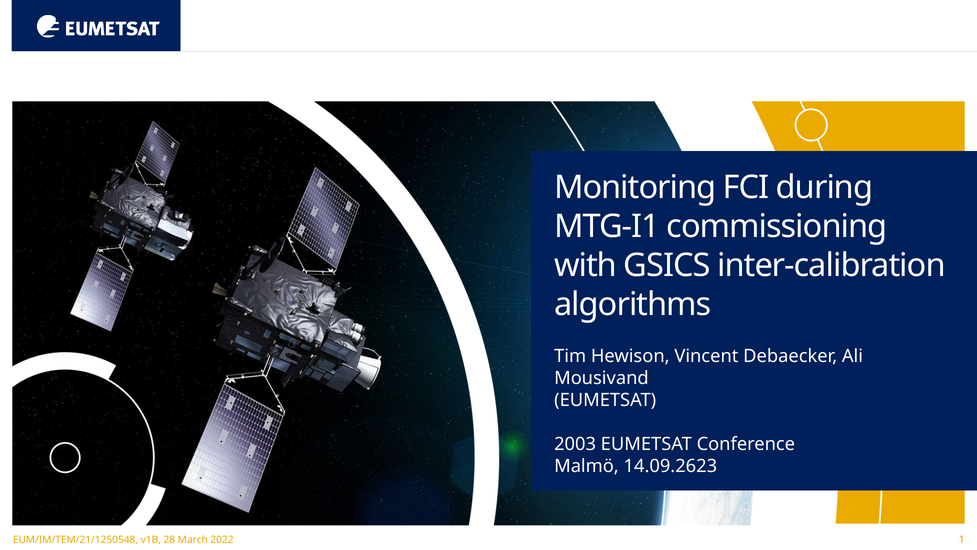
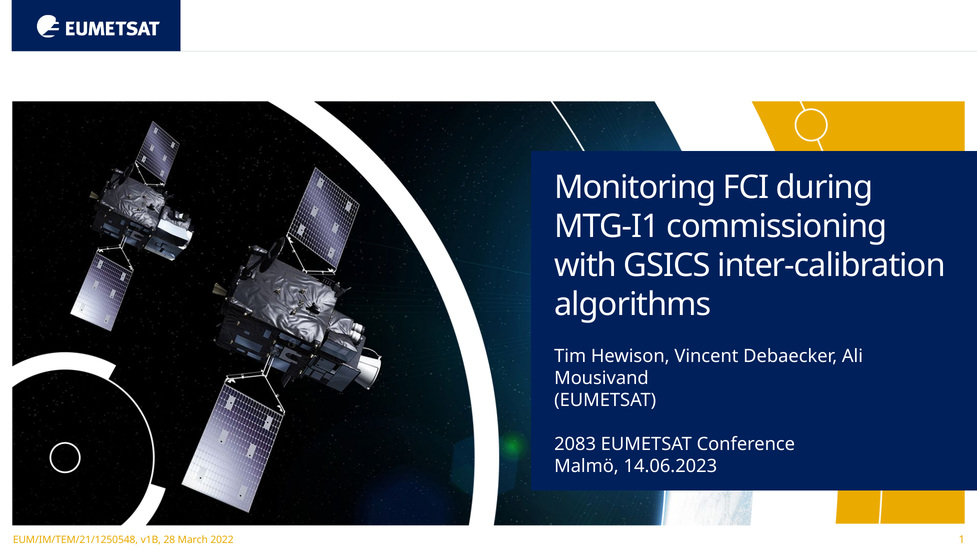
2003: 2003 -> 2083 (575, 444)
14.09.2623: 14.09.2623 -> 14.06.2023 (670, 466)
